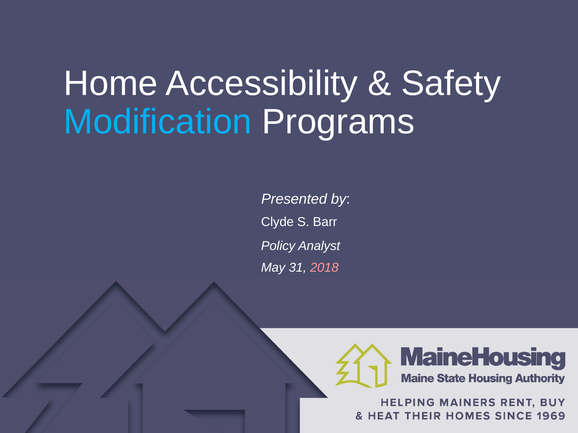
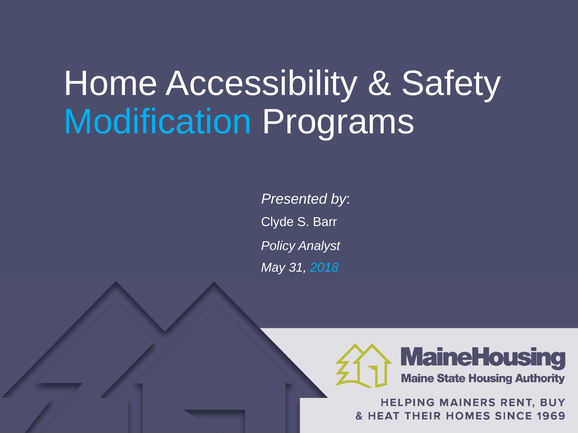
2018 colour: pink -> light blue (324, 268)
